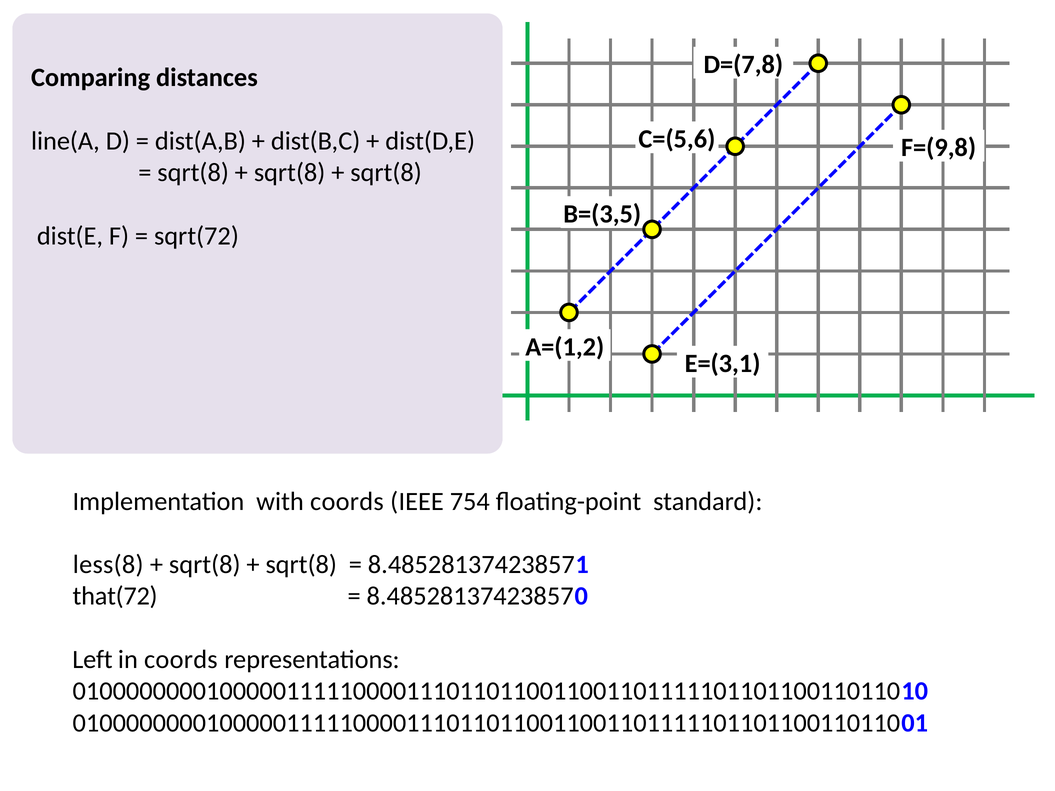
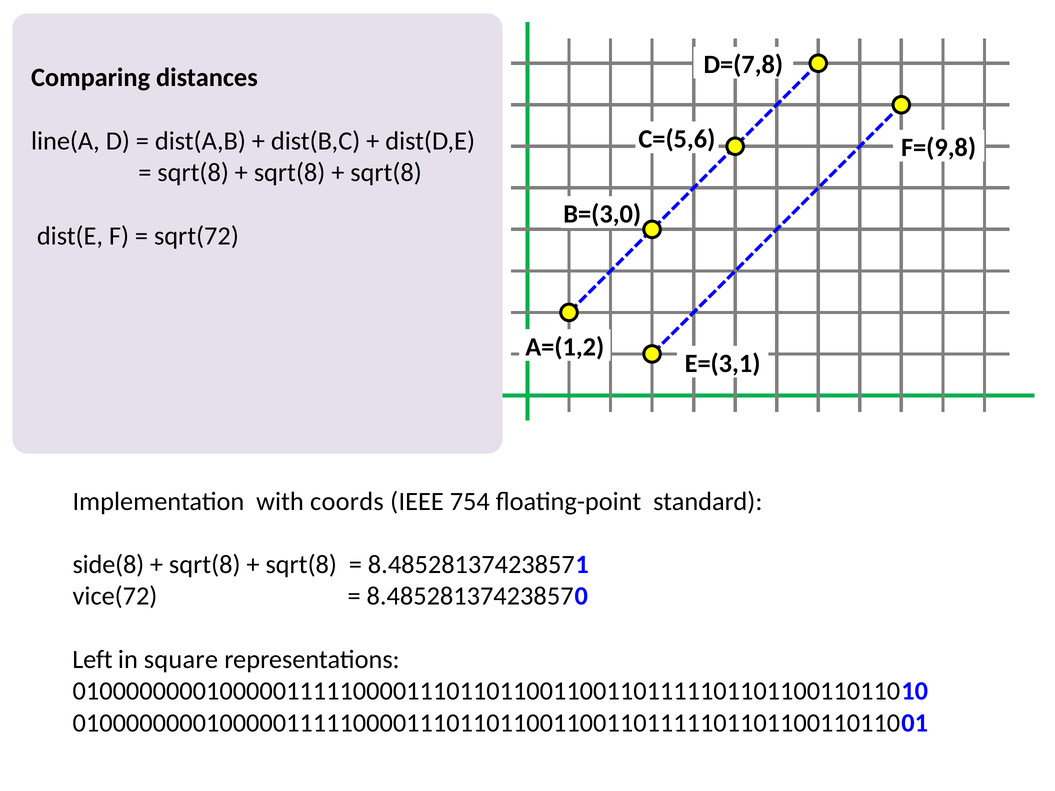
B=(3,5: B=(3,5 -> B=(3,0 (602, 214)
less(8: less(8 -> side(8 (108, 565)
that(72: that(72 -> vice(72 (115, 596)
in coords: coords -> square (181, 660)
